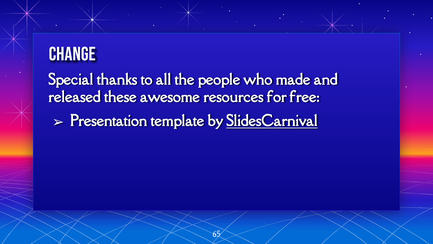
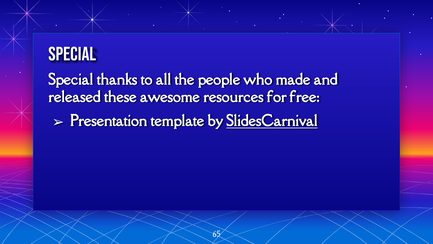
Change: Change -> Special (72, 54)
